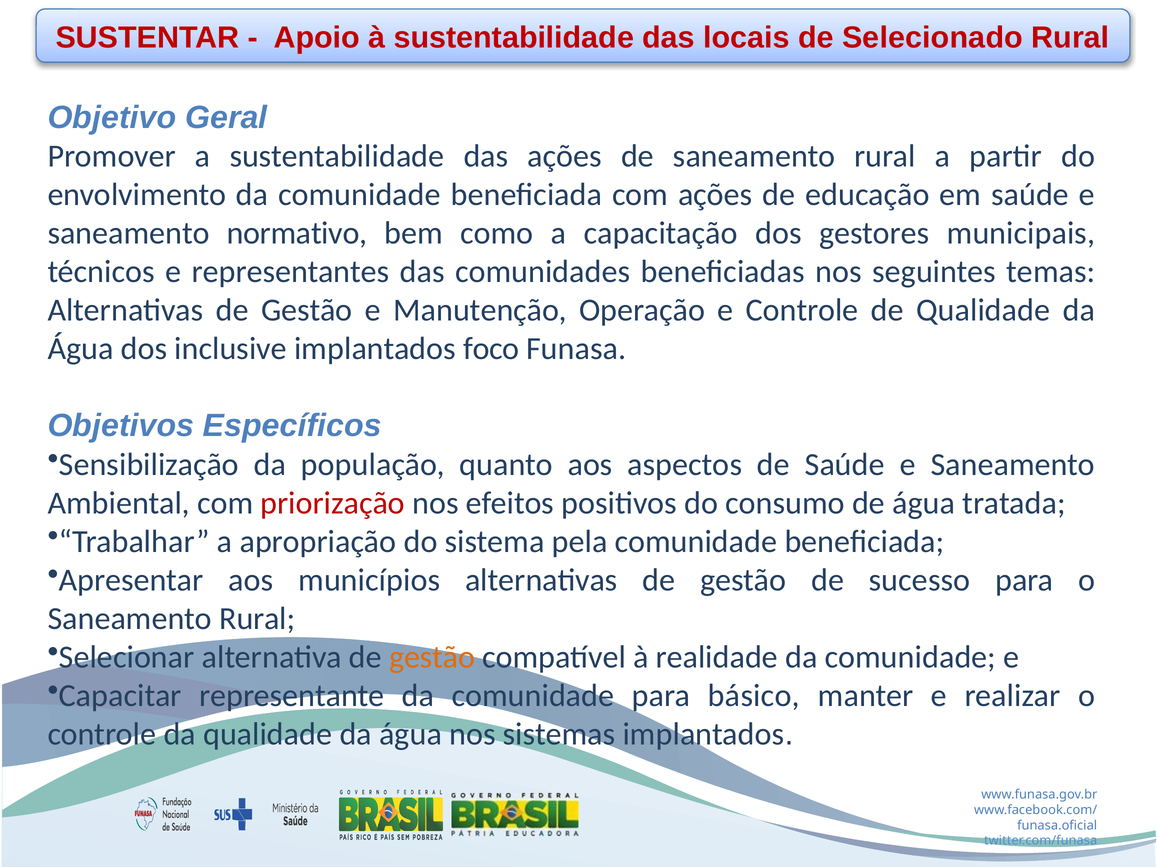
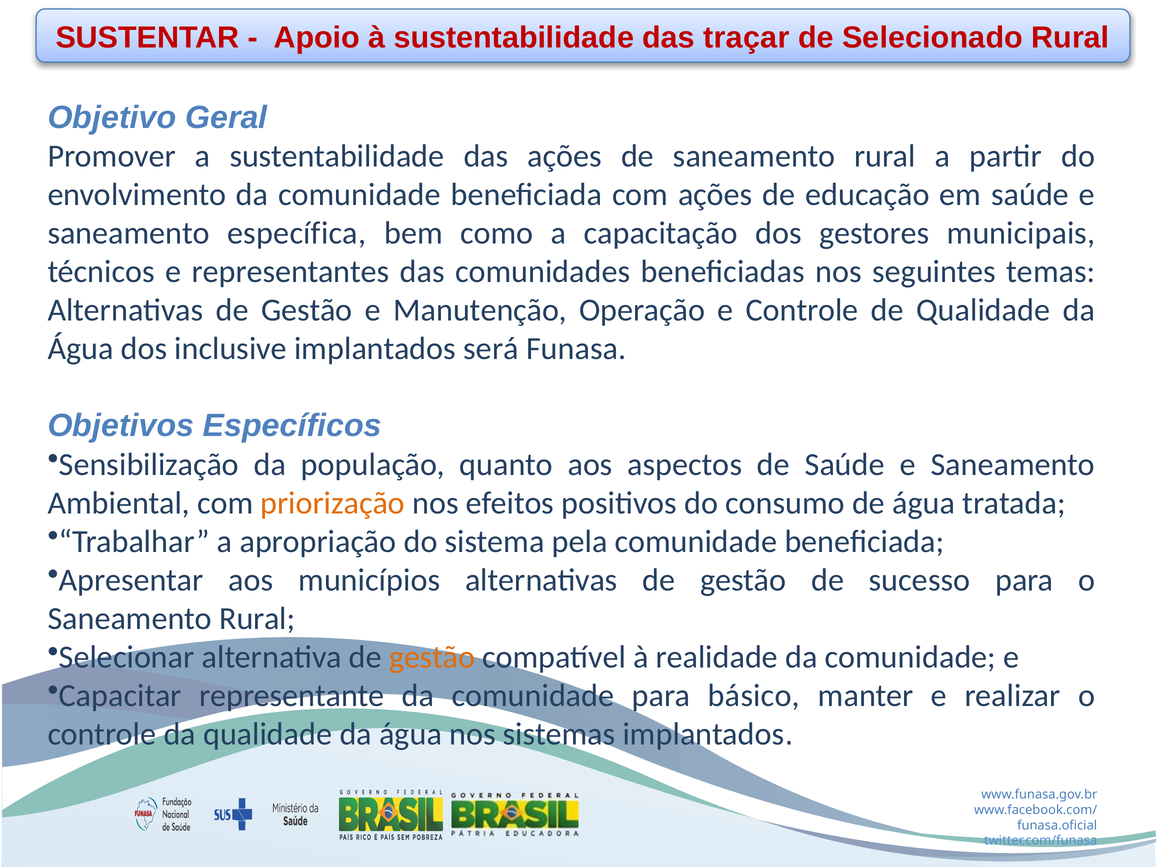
locais: locais -> traçar (746, 38)
normativo: normativo -> específica (297, 233)
foco: foco -> será (491, 349)
priorização colour: red -> orange (333, 503)
